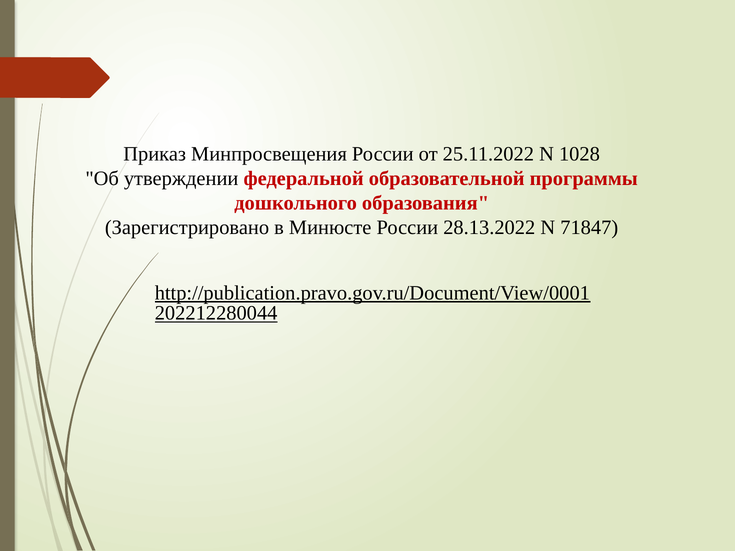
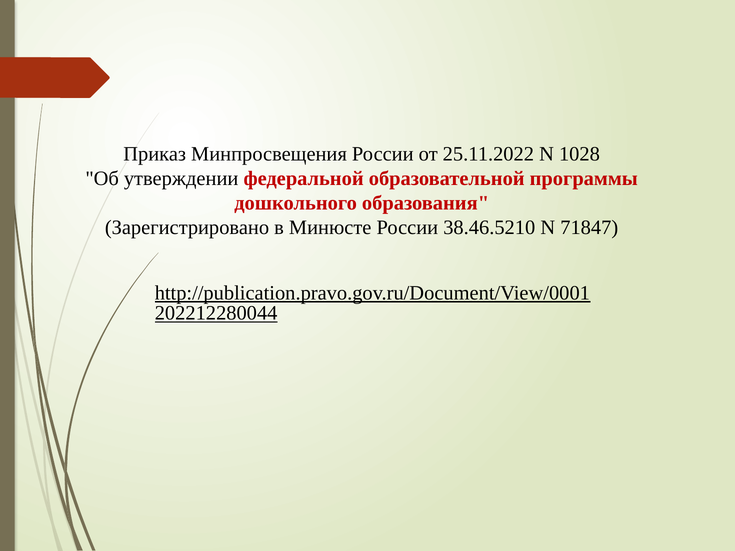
28.13.2022: 28.13.2022 -> 38.46.5210 (489, 228)
